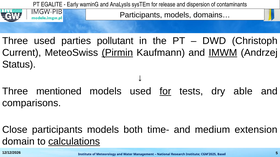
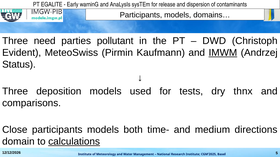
Three used: used -> need (45, 41)
Current: Current -> Evident (22, 53)
Pirmin underline: present -> none (117, 53)
mentioned: mentioned -> deposition (59, 91)
for underline: present -> none (165, 91)
able: able -> thnx (243, 91)
extension: extension -> directions (256, 130)
